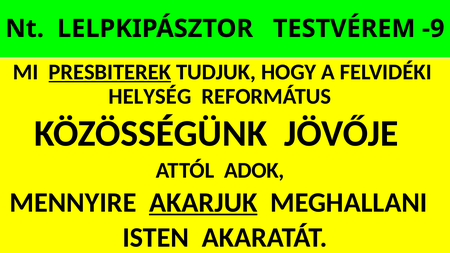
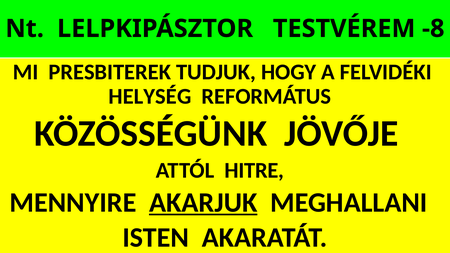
-9: -9 -> -8 (433, 29)
PRESBITEREK underline: present -> none (110, 72)
ADOK: ADOK -> HITRE (254, 171)
